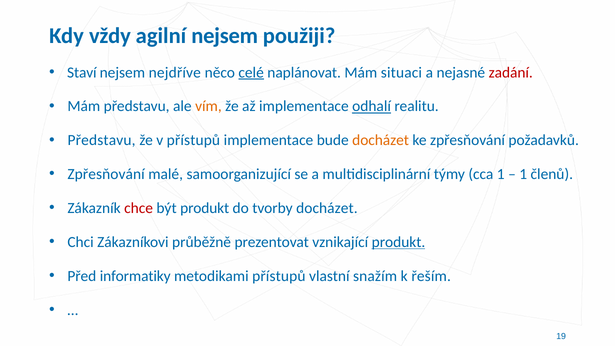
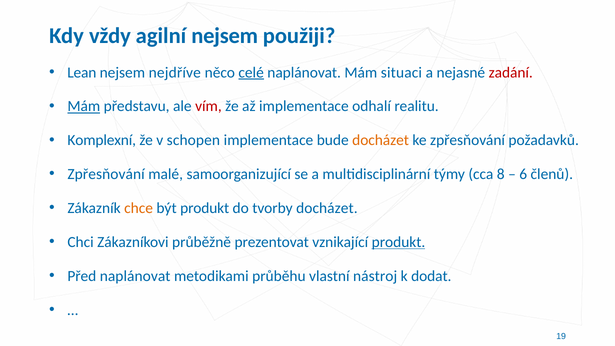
Staví: Staví -> Lean (82, 72)
Mám underline: none -> present (84, 106)
vím colour: orange -> red (208, 106)
odhalí underline: present -> none (372, 106)
Představu: Představu -> Komplexní (102, 140)
v přístupů: přístupů -> schopen (193, 140)
cca 1: 1 -> 8 (501, 174)
1: 1 -> 6 (523, 174)
chce colour: red -> orange (139, 208)
Před informatiky: informatiky -> naplánovat (135, 276)
metodikami přístupů: přístupů -> průběhu (279, 276)
snažím: snažím -> nástroj (375, 276)
řeším: řeším -> dodat (431, 276)
